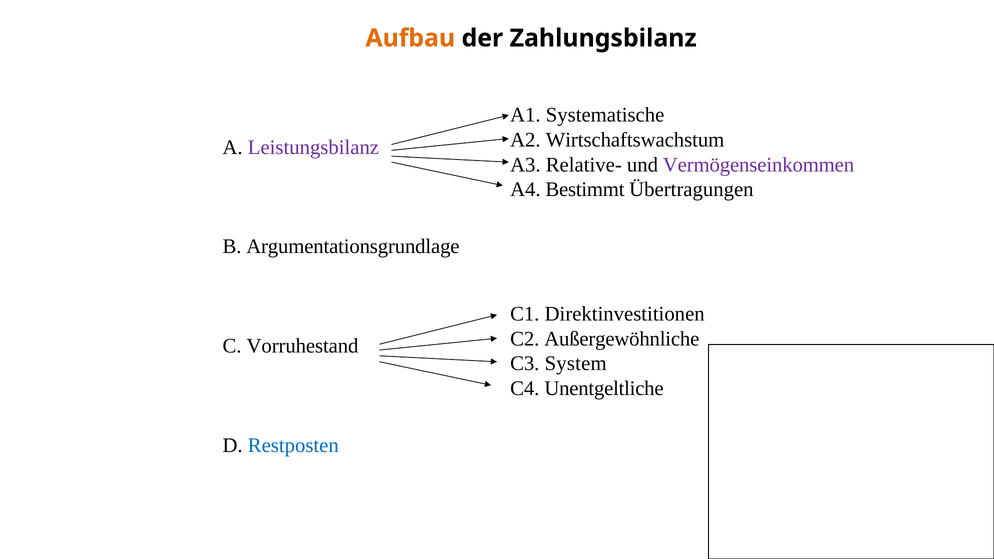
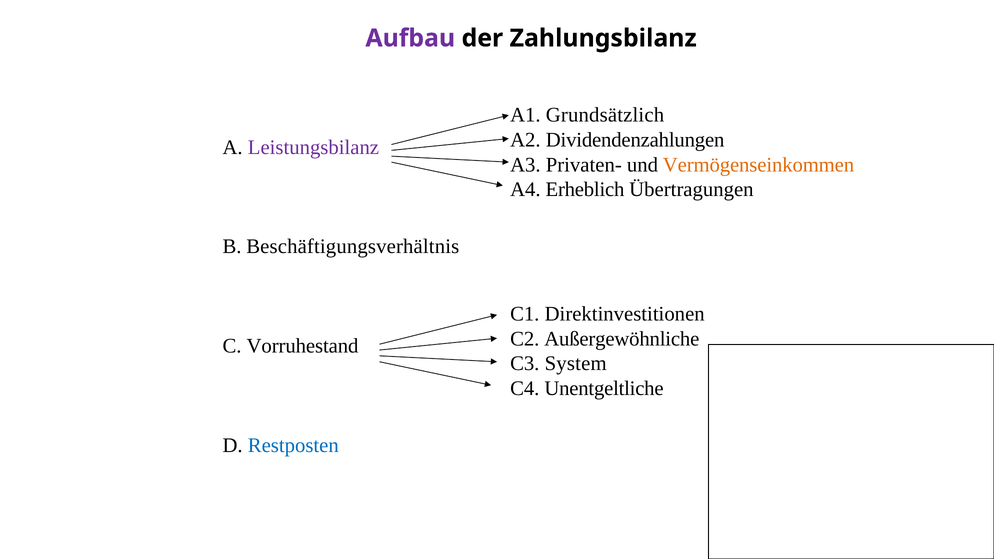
Aufbau colour: orange -> purple (410, 38)
Systematische: Systematische -> Grundsätzlich (605, 115)
Wirtschaftswachstum: Wirtschaftswachstum -> Dividendenzahlungen (635, 140)
Relative-: Relative- -> Privaten- (584, 165)
Vermögenseinkommen colour: purple -> orange (759, 165)
Bestimmt: Bestimmt -> Erheblich (585, 190)
Argumentationsgrundlage: Argumentationsgrundlage -> Beschäftigungsverhältnis (353, 247)
